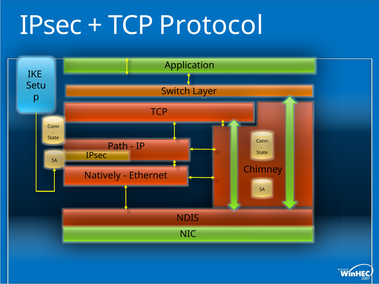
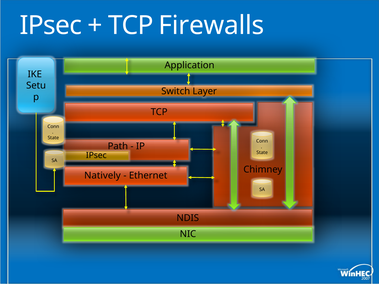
Protocol: Protocol -> Firewalls (211, 25)
